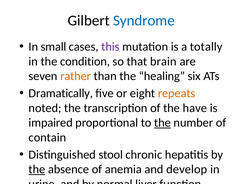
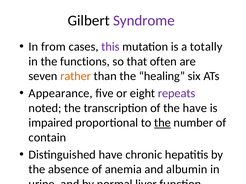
Syndrome colour: blue -> purple (144, 21)
small: small -> from (53, 47)
condition: condition -> functions (85, 62)
brain: brain -> often (163, 62)
Dramatically: Dramatically -> Appearance (61, 94)
repeats colour: orange -> purple (177, 94)
Distinguished stool: stool -> have (111, 155)
the underline: present -> none (37, 170)
develop: develop -> albumin (187, 170)
